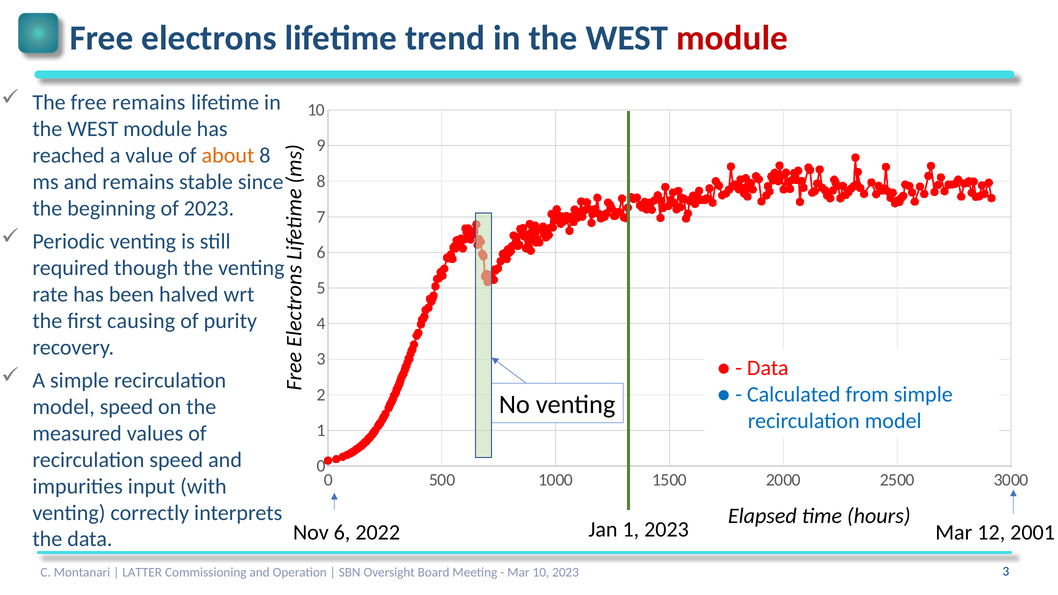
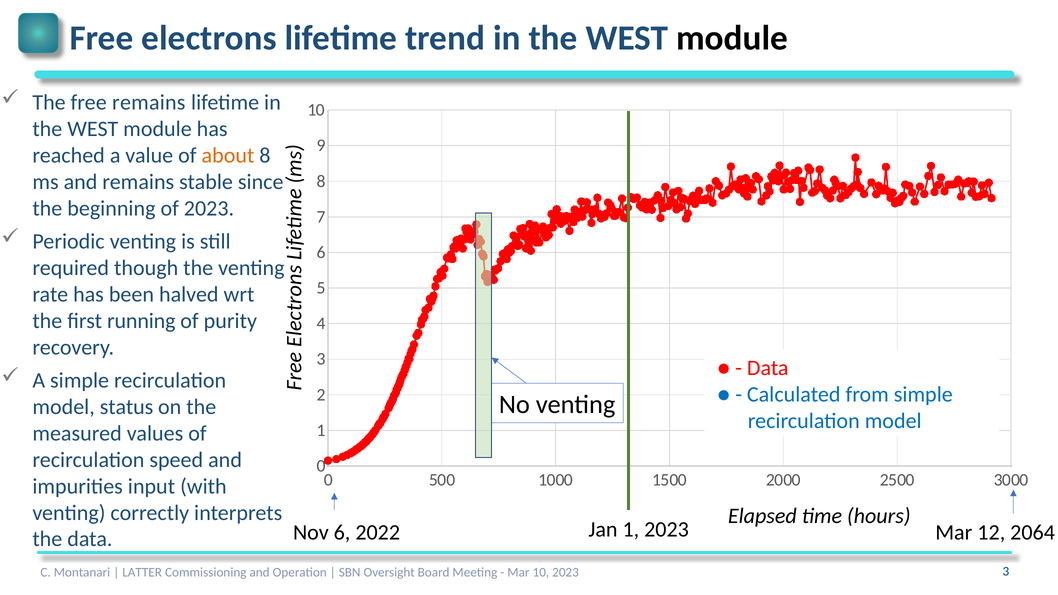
module colour: red -> black (732, 38)
causing: causing -> running (141, 321)
model speed: speed -> status (127, 407)
2001: 2001 -> 2064 (1033, 533)
